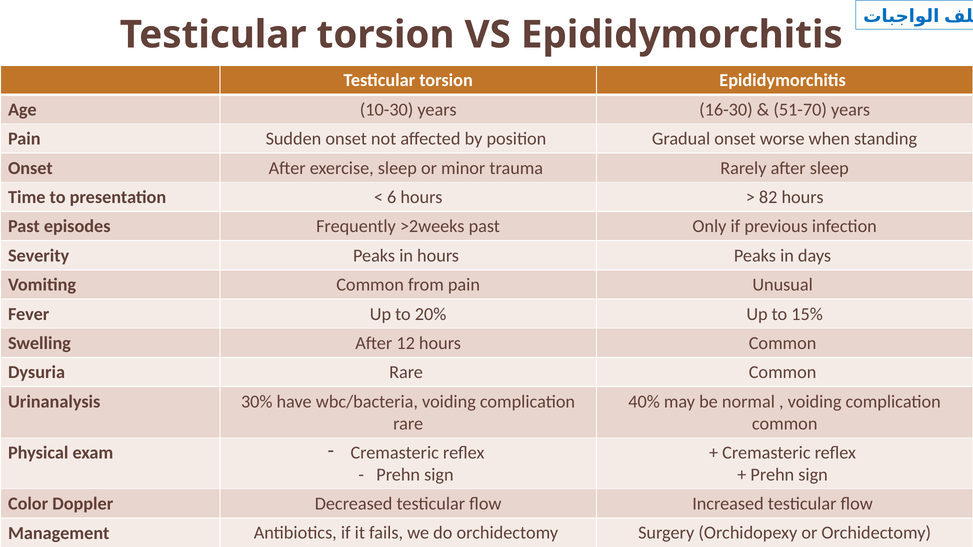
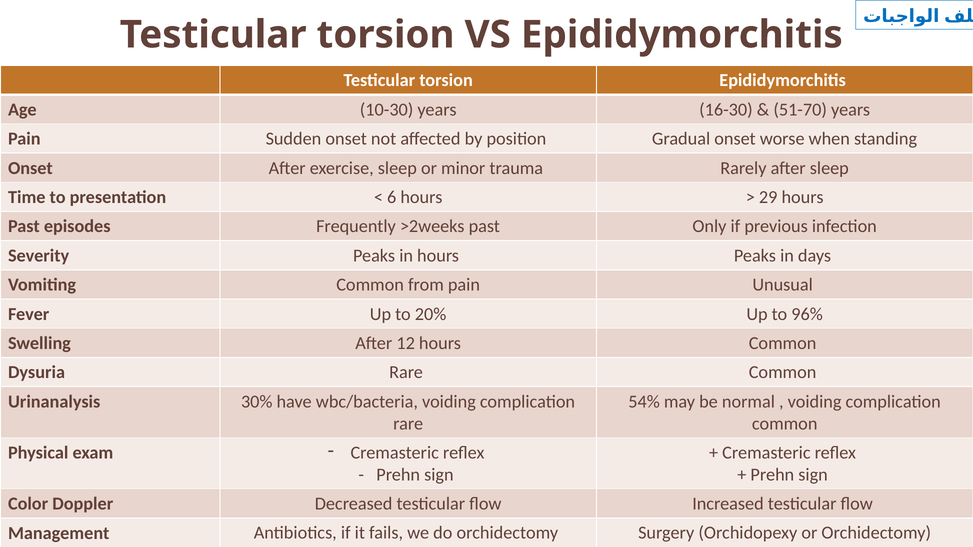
82: 82 -> 29 (768, 197)
15%: 15% -> 96% (807, 314)
40%: 40% -> 54% (644, 402)
